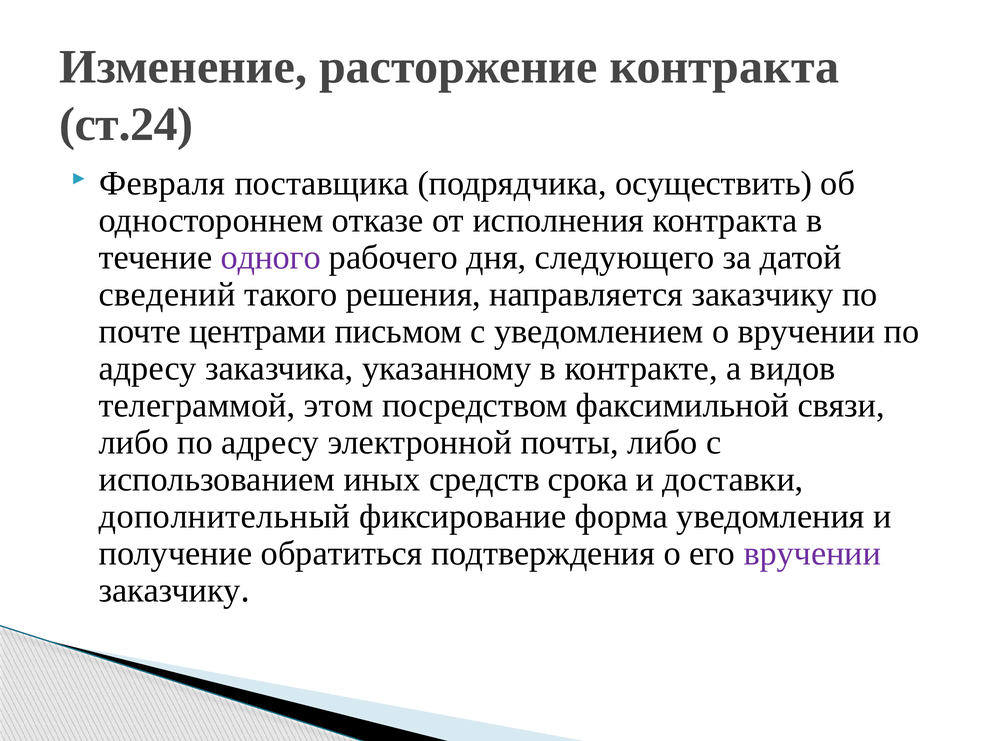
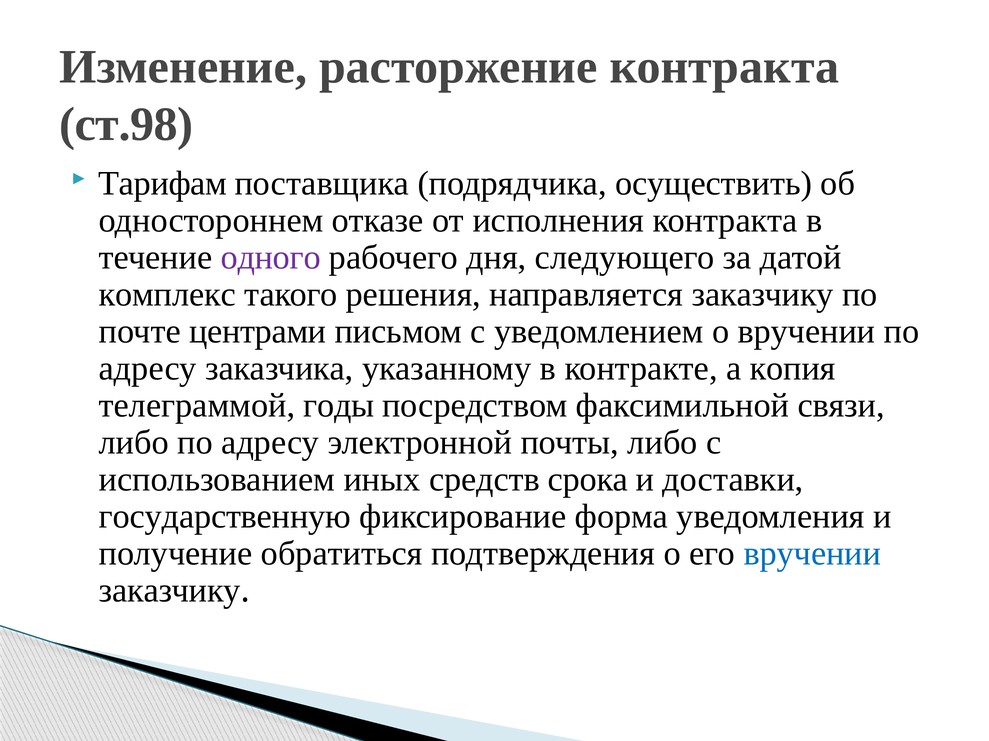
ст.24: ст.24 -> ст.98 (126, 124)
Февраля: Февраля -> Тарифам (163, 183)
сведений: сведений -> комплекс (167, 295)
видов: видов -> копия (793, 369)
этом: этом -> годы (339, 406)
дополнительный: дополнительный -> государственную (225, 517)
вручении colour: purple -> blue (812, 554)
